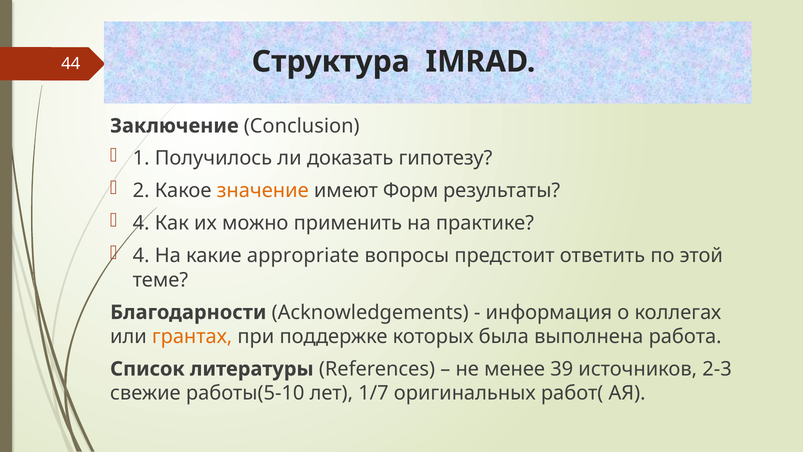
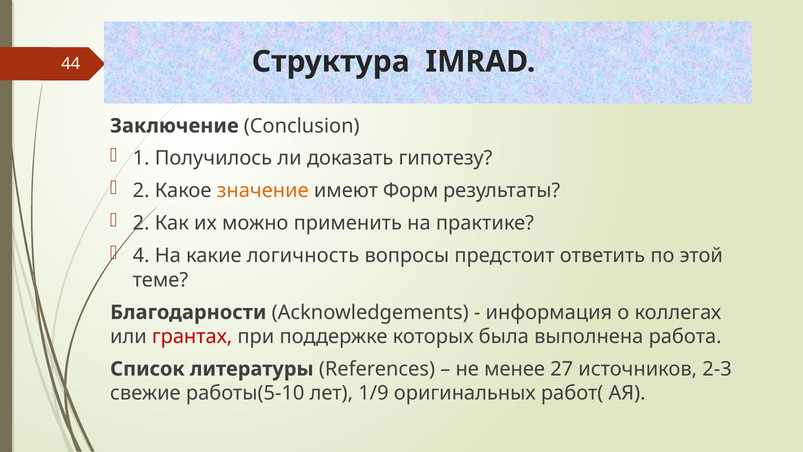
4: 4 -> 2 (141, 223)
appropriate: appropriate -> логичность (303, 256)
грантах colour: orange -> red (192, 336)
39: 39 -> 27 (562, 369)
1/7: 1/7 -> 1/9 (373, 393)
